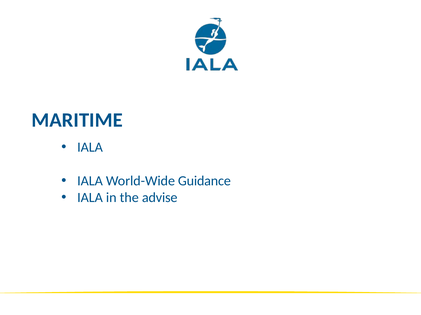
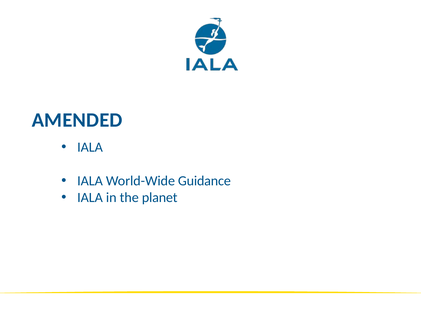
MARITIME: MARITIME -> AMENDED (77, 120)
advise: advise -> planet (160, 198)
